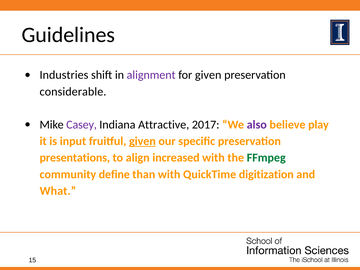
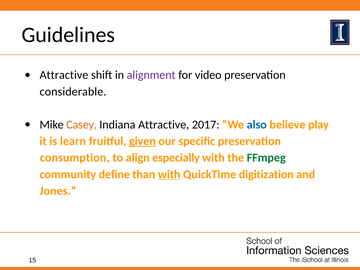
Industries: Industries -> Attractive (64, 75)
for given: given -> video (208, 75)
Casey colour: purple -> orange (82, 125)
also colour: purple -> blue (257, 125)
input: input -> learn (73, 141)
presentations: presentations -> consumption (75, 158)
increased: increased -> especially (176, 158)
with underline: none -> present (169, 174)
What: What -> Jones (58, 191)
